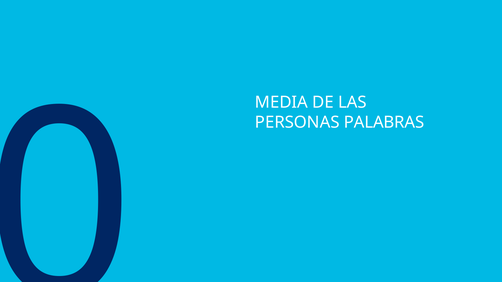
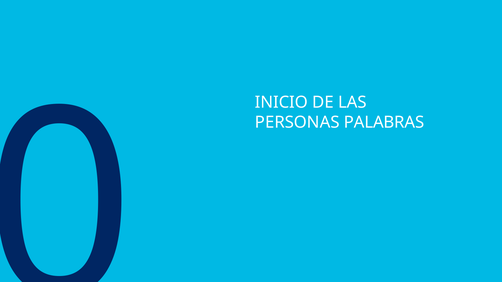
MEDIA: MEDIA -> INICIO (281, 102)
